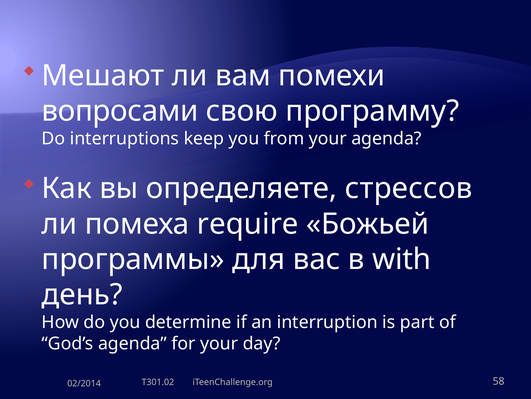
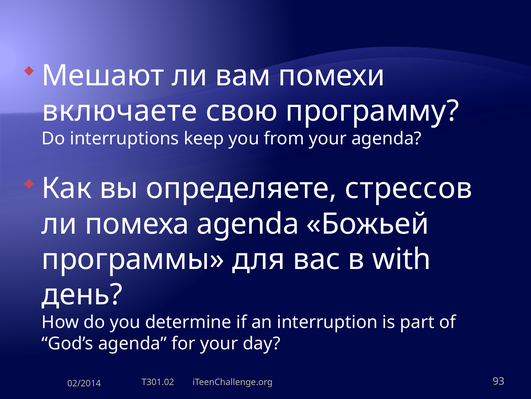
вопросами: вопросами -> включаете (120, 111)
помеха require: require -> agenda (248, 224)
58: 58 -> 93 (499, 381)
